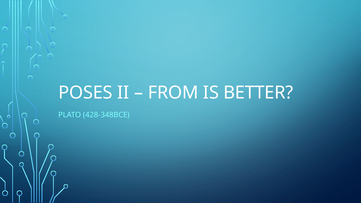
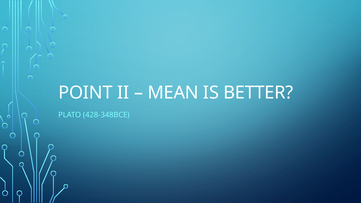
POSES: POSES -> POINT (85, 93)
FROM: FROM -> MEAN (173, 93)
